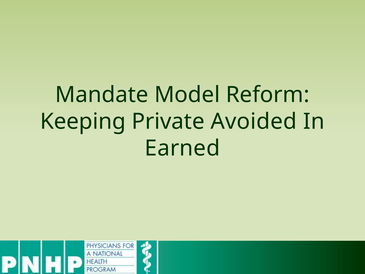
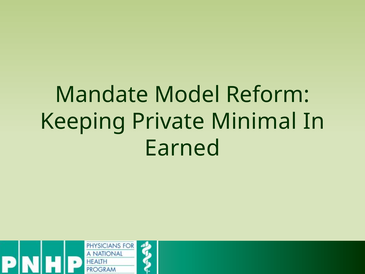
Avoided: Avoided -> Minimal (254, 121)
